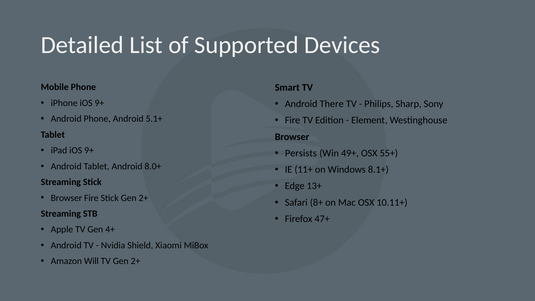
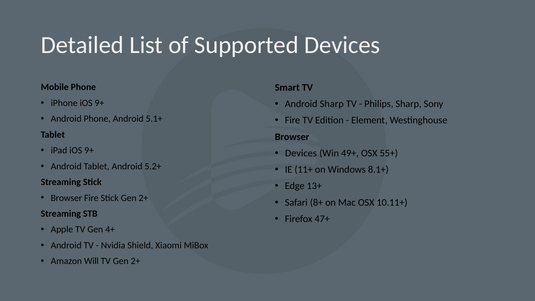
Android There: There -> Sharp (332, 104)
Persists: Persists -> Devices (301, 153)
8.0+: 8.0+ -> 5.2+ (153, 166)
